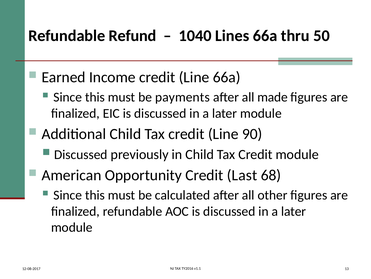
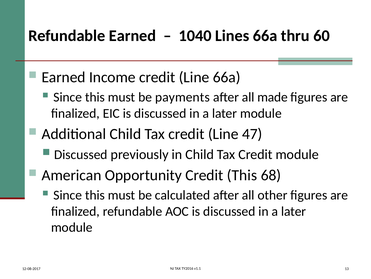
Refundable Refund: Refund -> Earned (132, 36)
50: 50 -> 60 (322, 36)
90: 90 -> 47 (252, 134)
Credit Last: Last -> This (242, 175)
